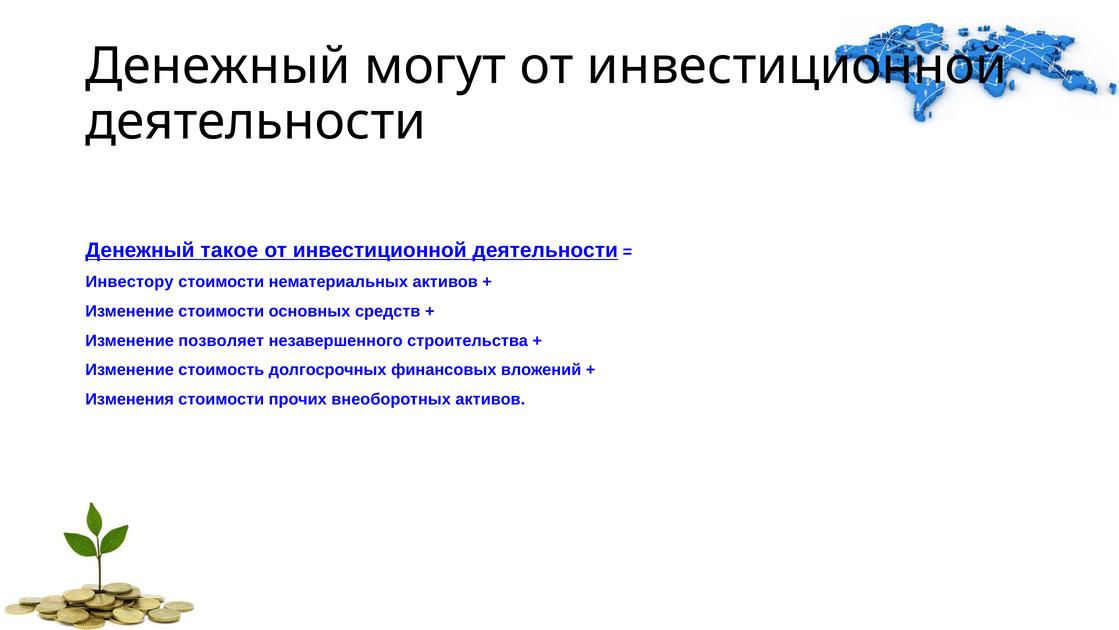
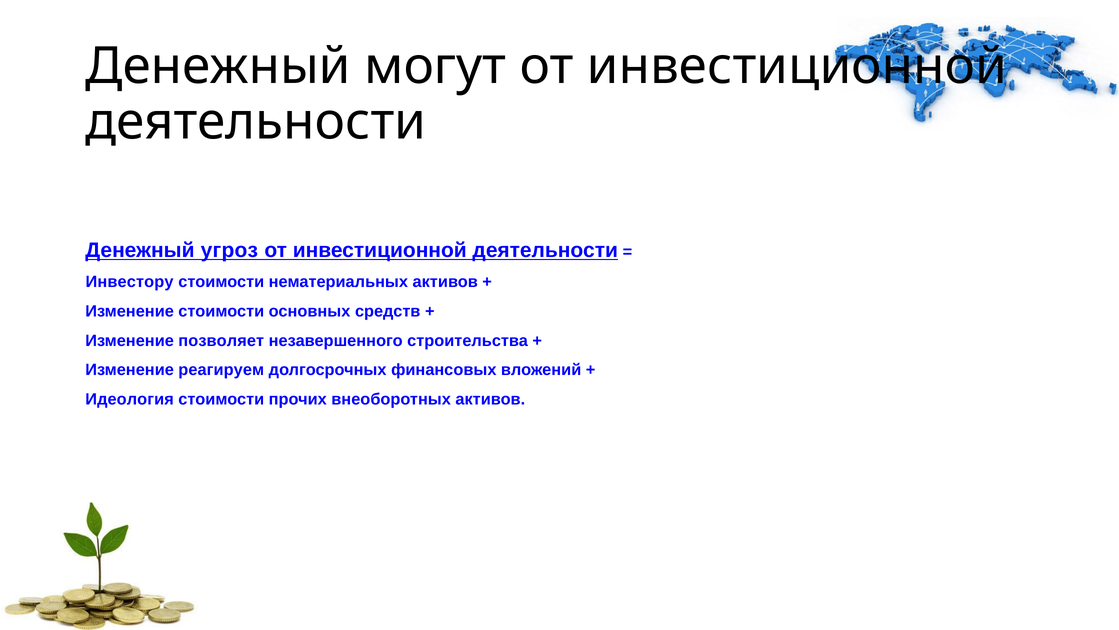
такое: такое -> угроз (229, 250)
стоимость: стоимость -> реагируем (221, 370)
Изменения: Изменения -> Идеология (130, 399)
